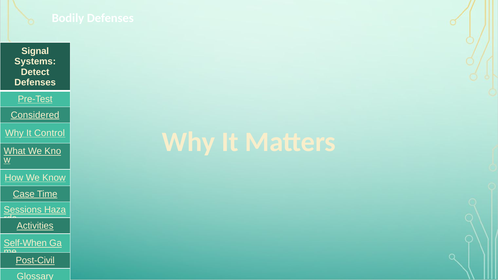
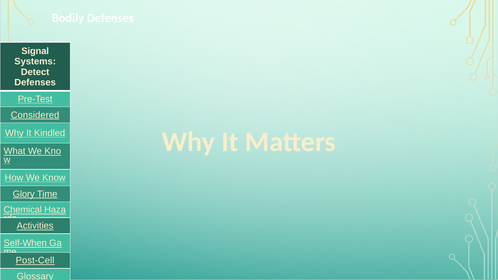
Control: Control -> Kindled (50, 133)
Case: Case -> Glory (24, 194)
Sessions: Sessions -> Chemical (23, 210)
Post-Civil: Post-Civil -> Post-Cell (35, 261)
